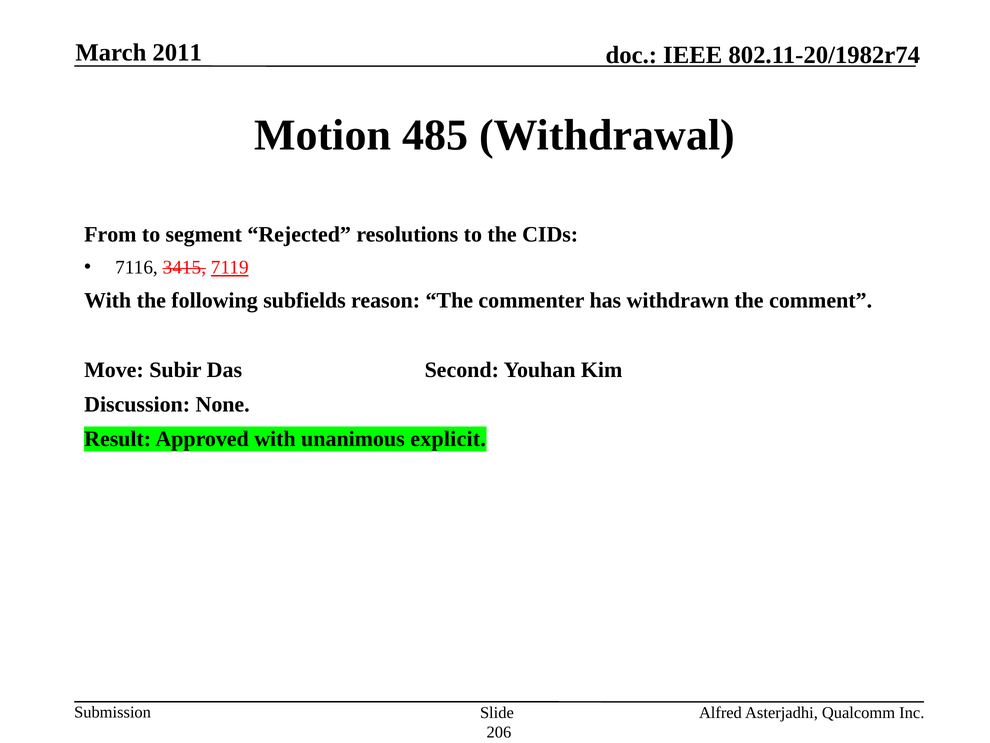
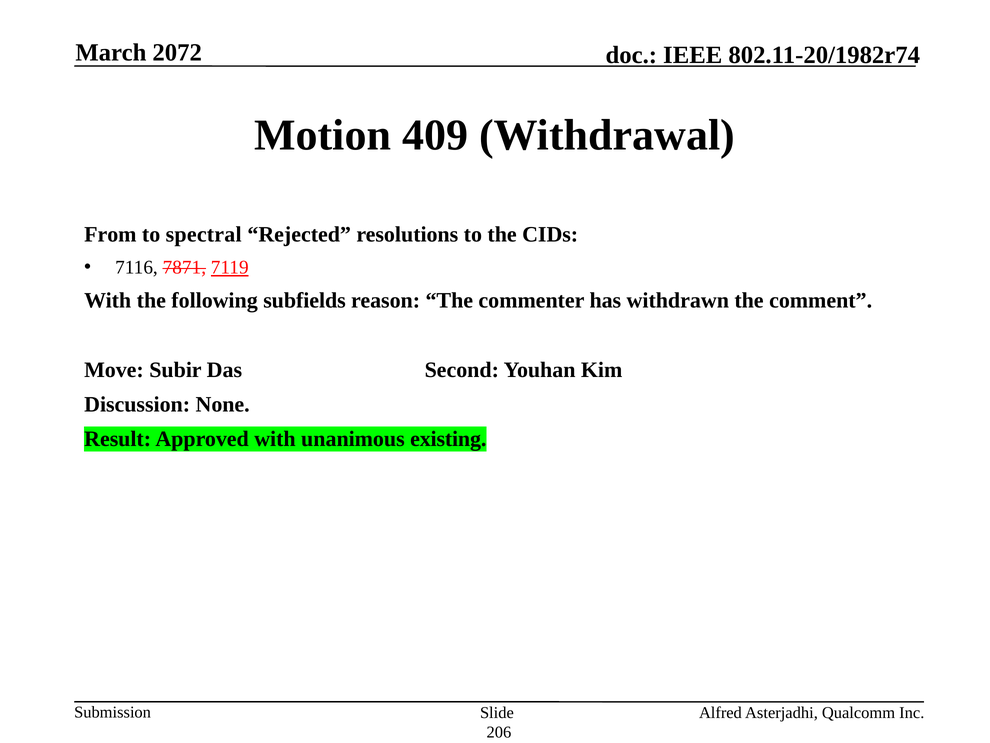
2011: 2011 -> 2072 (177, 52)
485: 485 -> 409 (435, 135)
segment: segment -> spectral (204, 234)
3415: 3415 -> 7871 (184, 267)
explicit: explicit -> existing (448, 439)
